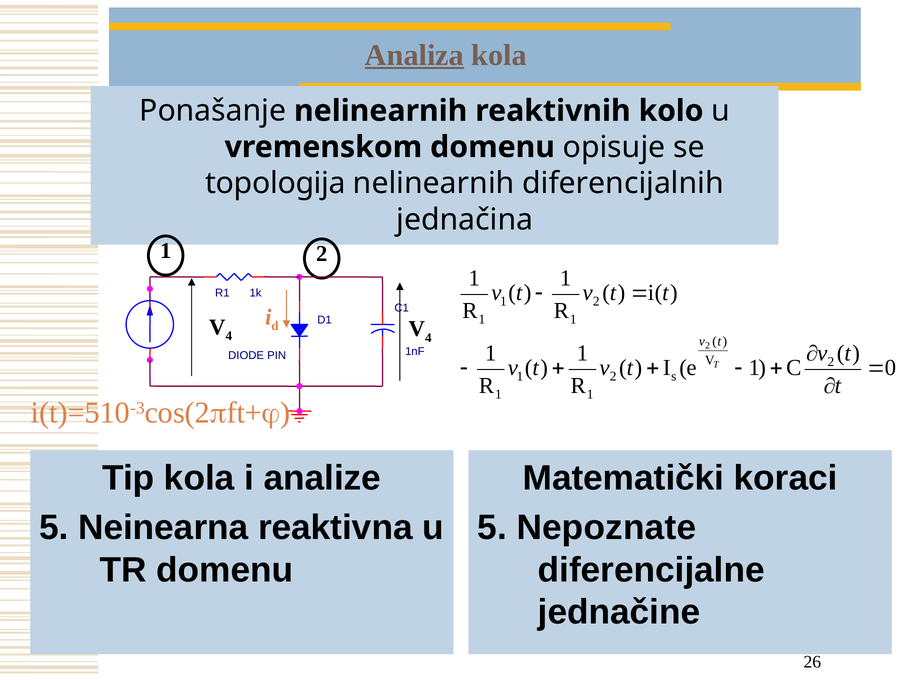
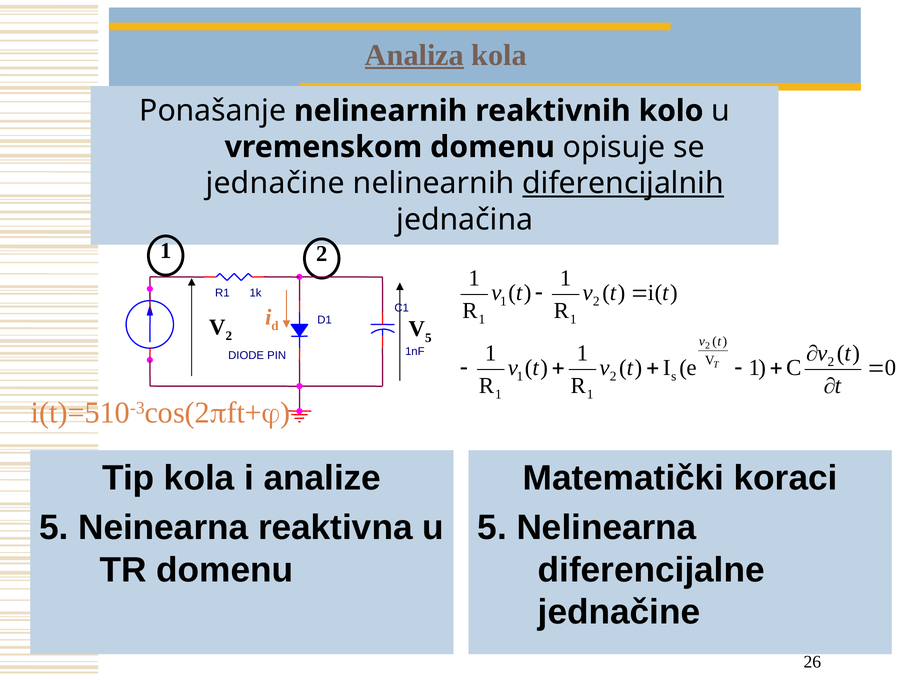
topologija: topologija -> jednačine (275, 183)
diferencijalnih underline: none -> present (623, 183)
4: 4 -> 2 (229, 336)
4: 4 -> 5 (428, 338)
Nepoznate: Nepoznate -> Nelinearna (607, 528)
